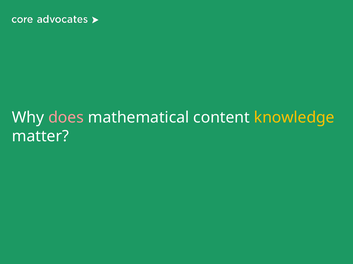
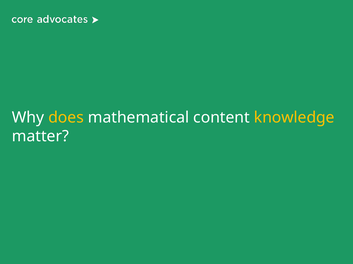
does colour: pink -> yellow (66, 118)
